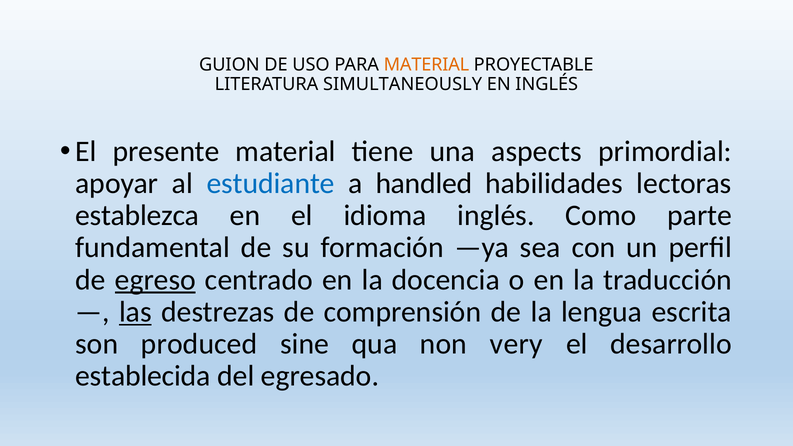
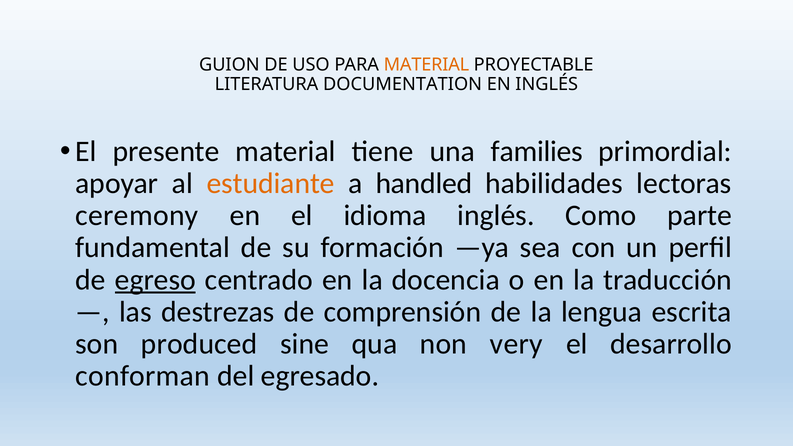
SIMULTANEOUSLY: SIMULTANEOUSLY -> DOCUMENTATION (403, 84)
aspects: aspects -> families (537, 151)
estudiante colour: blue -> orange (271, 183)
establezca: establezca -> ceremony (137, 216)
las underline: present -> none (135, 312)
establecida: establecida -> conforman (143, 376)
